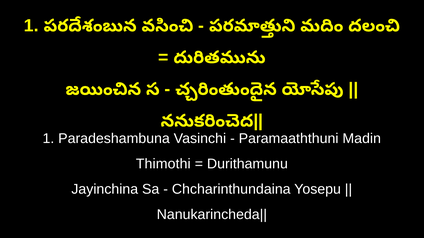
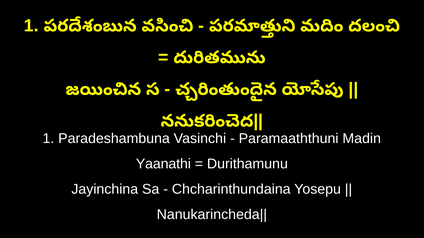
Thimothi: Thimothi -> Yaanathi (163, 164)
